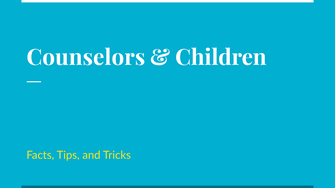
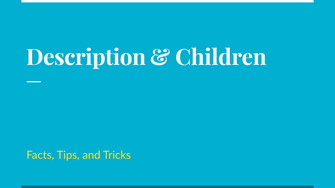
Counselors: Counselors -> Description (86, 58)
